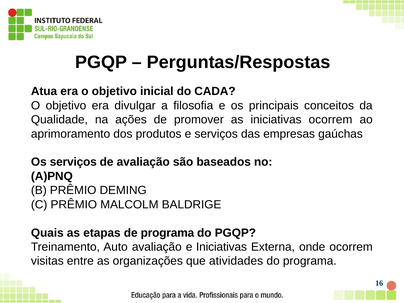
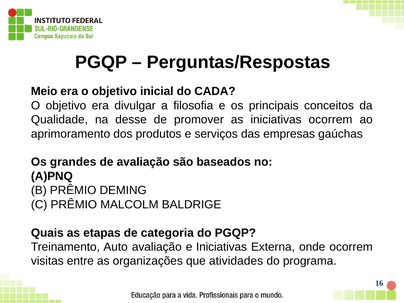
Atua: Atua -> Meio (44, 91)
ações: ações -> desse (131, 120)
Os serviços: serviços -> grandes (73, 162)
de programa: programa -> categoria (167, 233)
